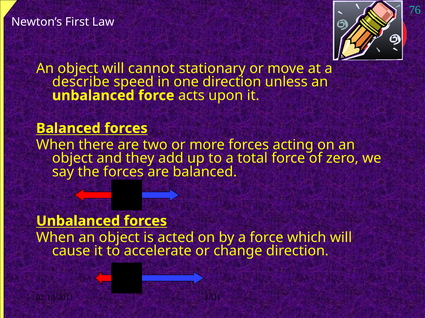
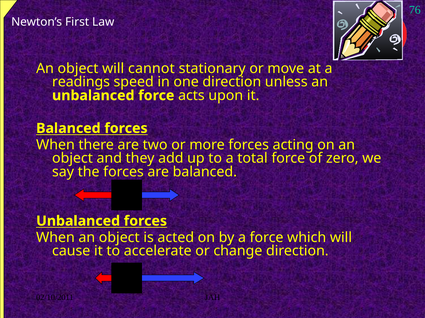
describe: describe -> readings (81, 82)
